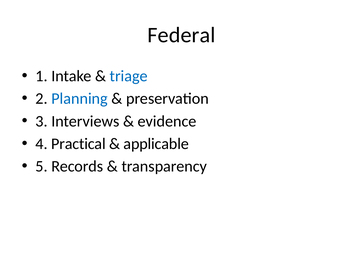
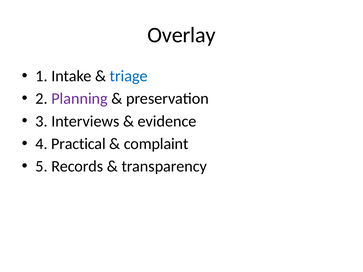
Federal: Federal -> Overlay (182, 35)
Planning colour: blue -> purple (80, 99)
applicable: applicable -> complaint (156, 144)
